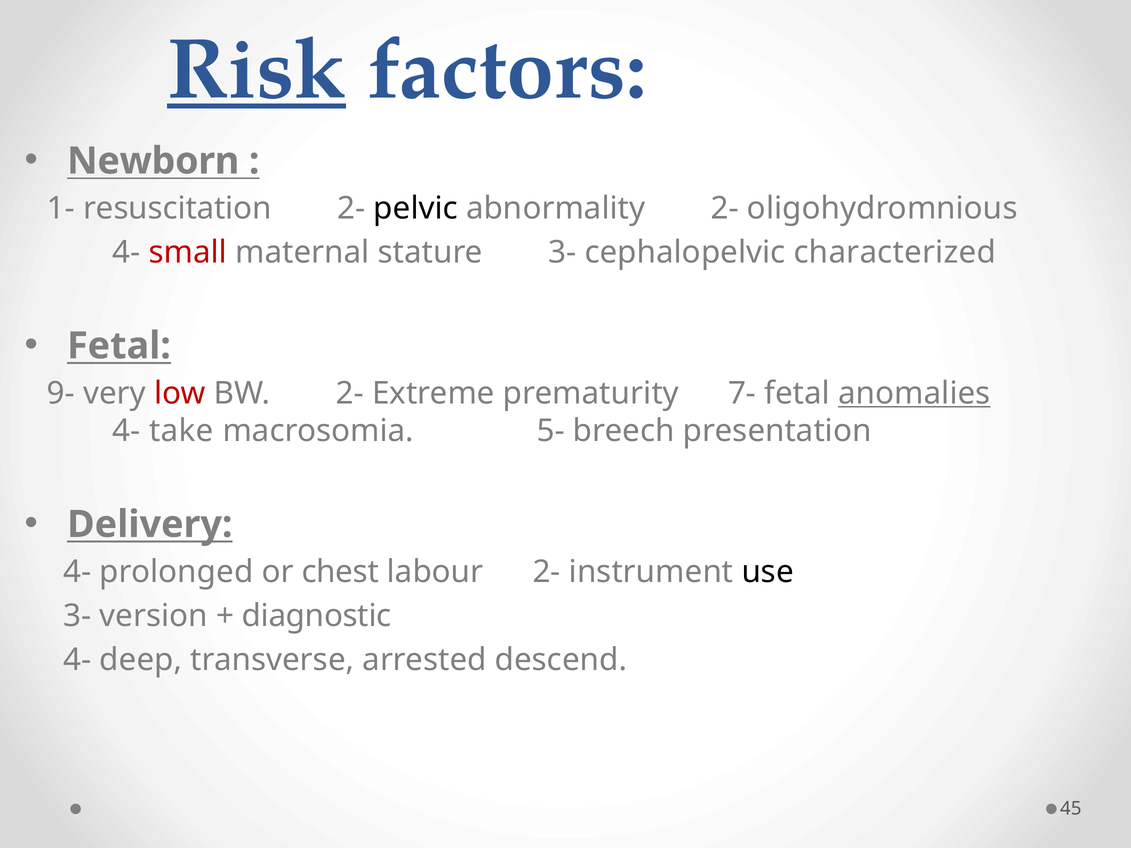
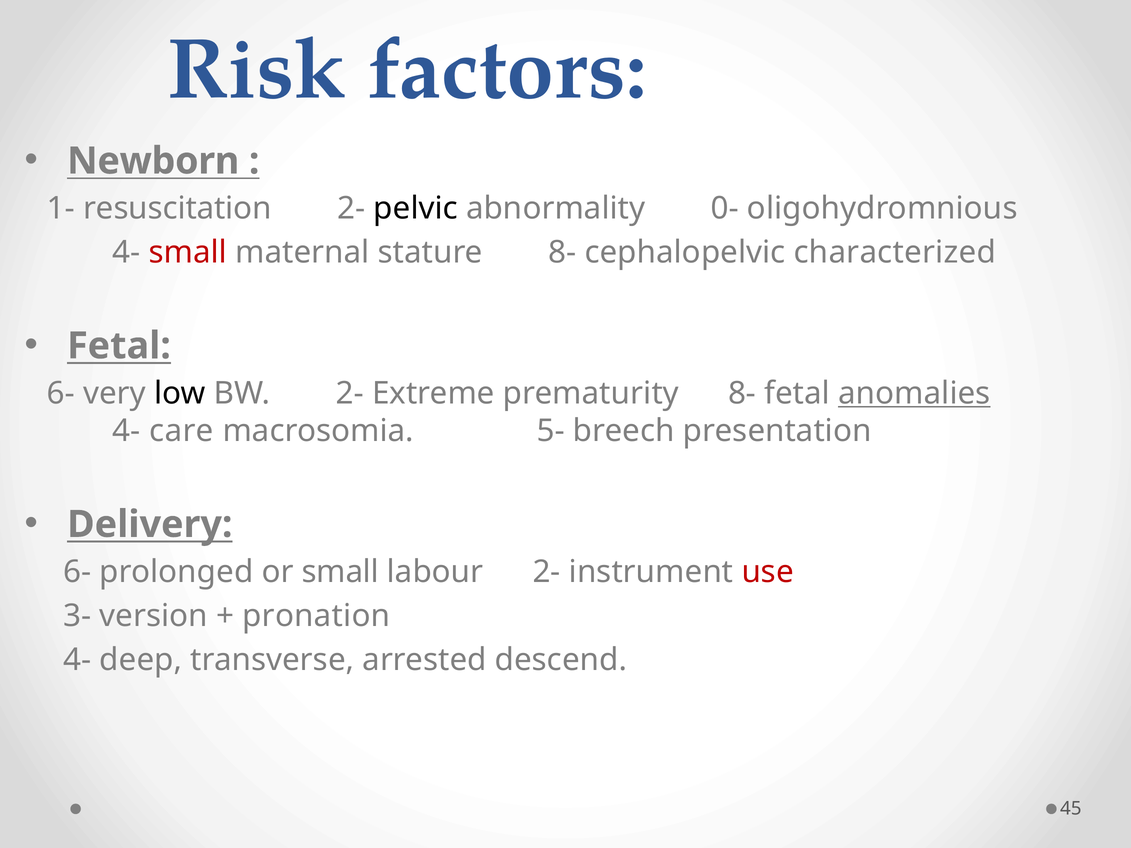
Risk underline: present -> none (257, 70)
abnormality 2-: 2- -> 0- (725, 208)
stature 3-: 3- -> 8- (562, 253)
9-: 9- -> 6- (61, 393)
low colour: red -> black (180, 393)
prematurity 7-: 7- -> 8- (742, 393)
take: take -> care (181, 431)
4-: 4- -> 6- (77, 572)
or chest: chest -> small (340, 572)
use colour: black -> red (768, 572)
diagnostic: diagnostic -> pronation (316, 616)
